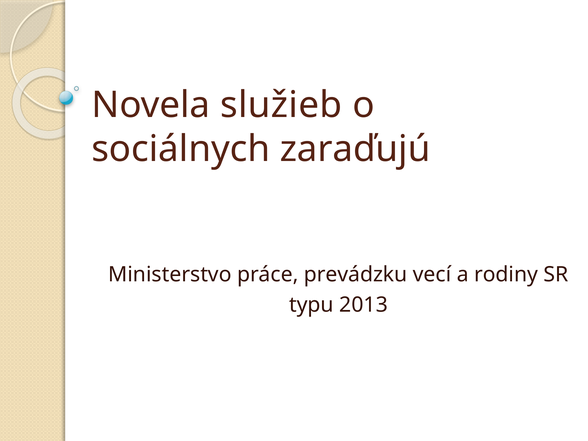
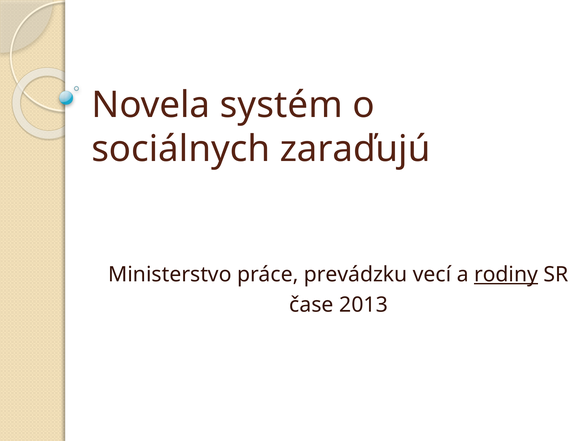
služieb: služieb -> systém (281, 105)
rodiny underline: none -> present (506, 274)
typu: typu -> čase (311, 305)
